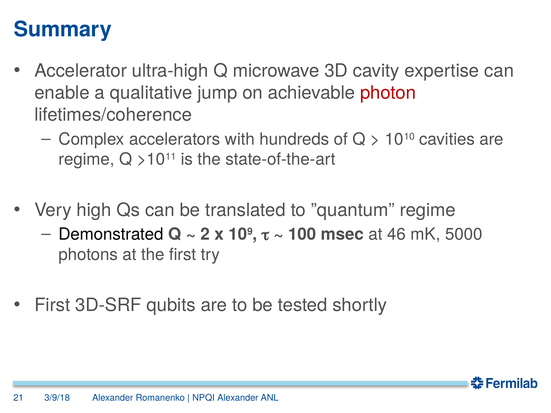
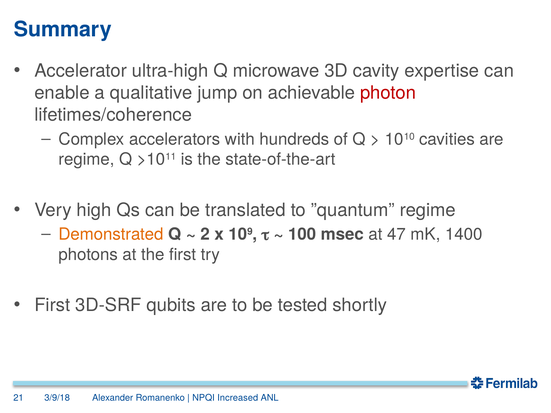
Demonstrated colour: black -> orange (111, 234)
46: 46 -> 47 (397, 234)
5000: 5000 -> 1400 (464, 234)
NPQI Alexander: Alexander -> Increased (238, 398)
